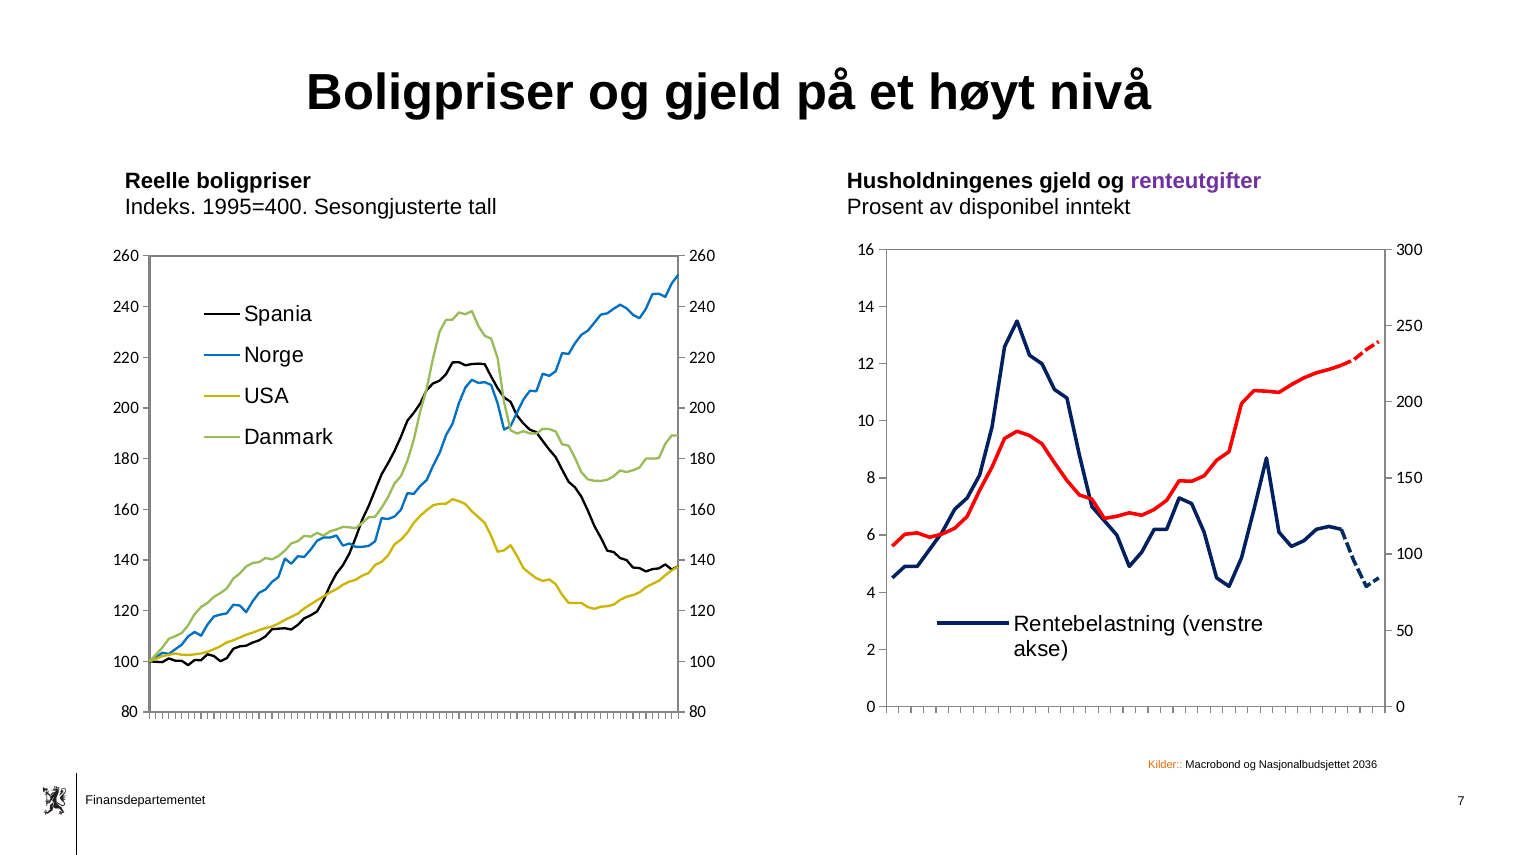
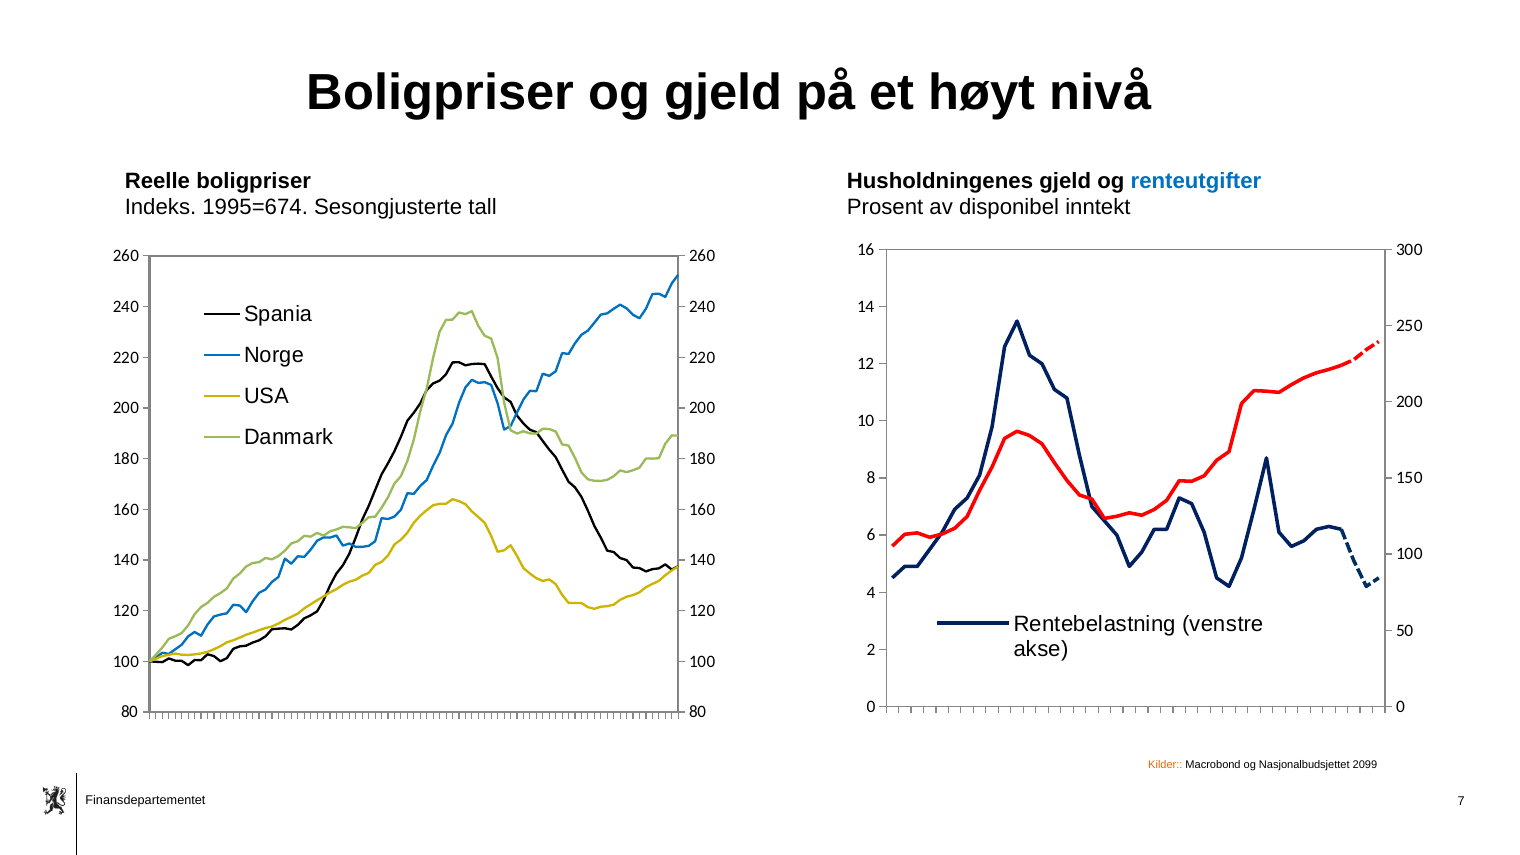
renteutgifter colour: purple -> blue (1196, 181)
1995=400: 1995=400 -> 1995=674 (255, 208)
2036: 2036 -> 2099 (1365, 765)
